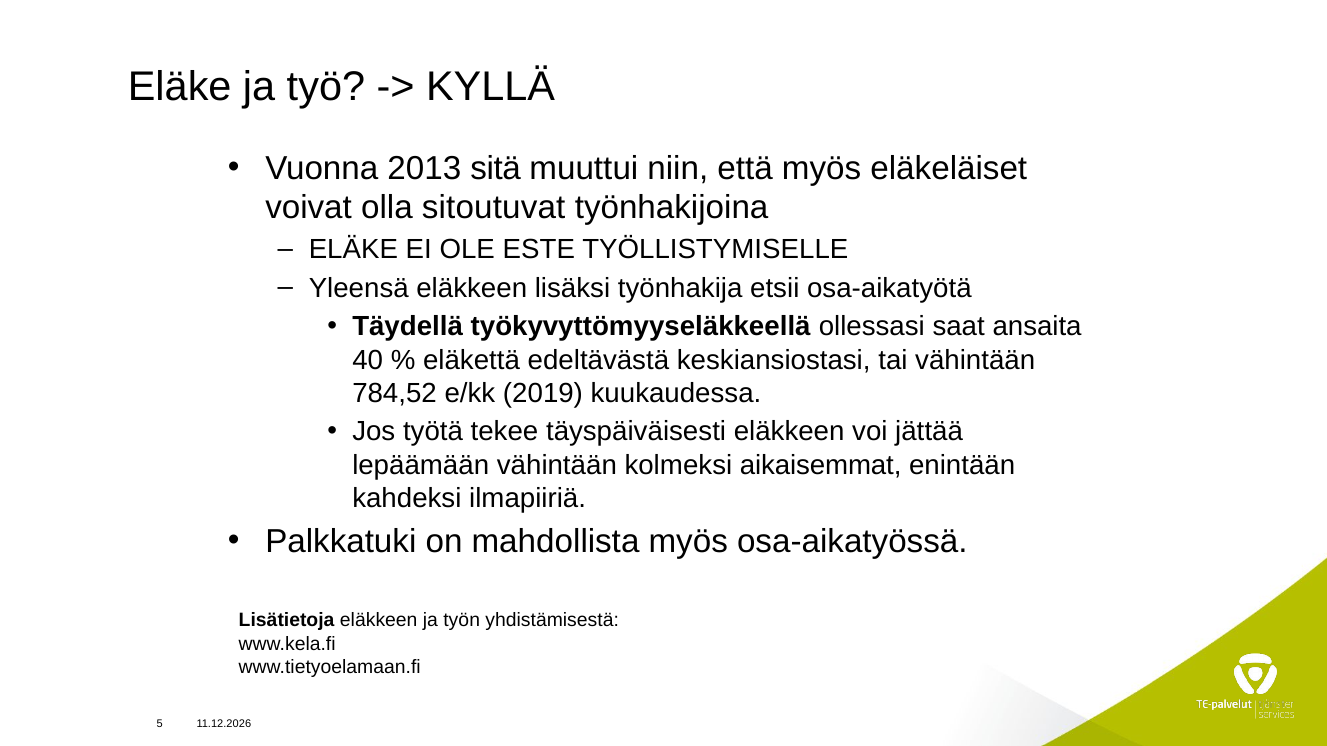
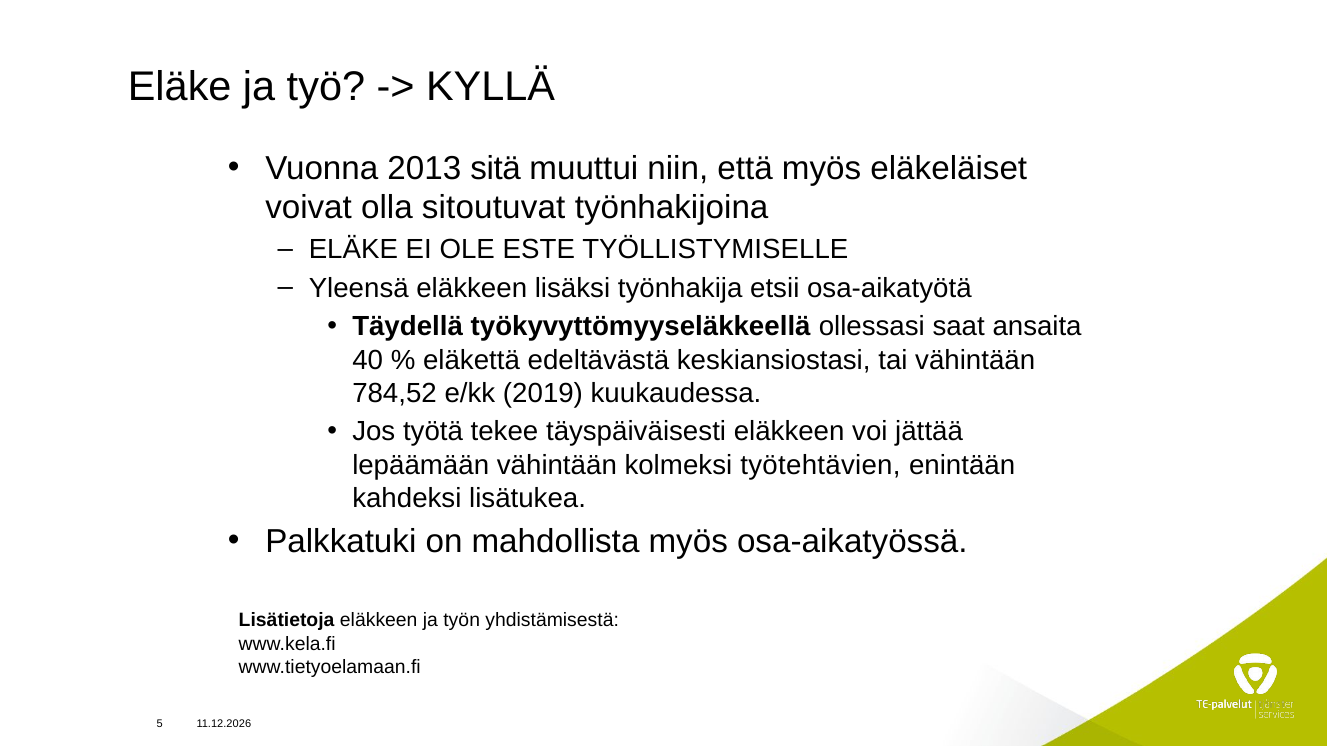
aikaisemmat: aikaisemmat -> työtehtävien (820, 465)
ilmapiiriä: ilmapiiriä -> lisätukea (528, 498)
